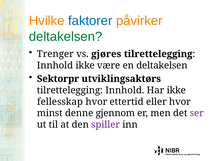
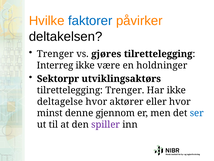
deltakelsen colour: green -> black (66, 36)
Innhold: Innhold -> Interreg (55, 65)
en deltakelsen: deltakelsen -> holdninger (162, 65)
Innhold: Innhold -> Trenger (125, 90)
fellesskap: fellesskap -> deltagelse (60, 101)
ettertid: ettertid -> aktører (127, 101)
ser colour: purple -> blue (197, 113)
